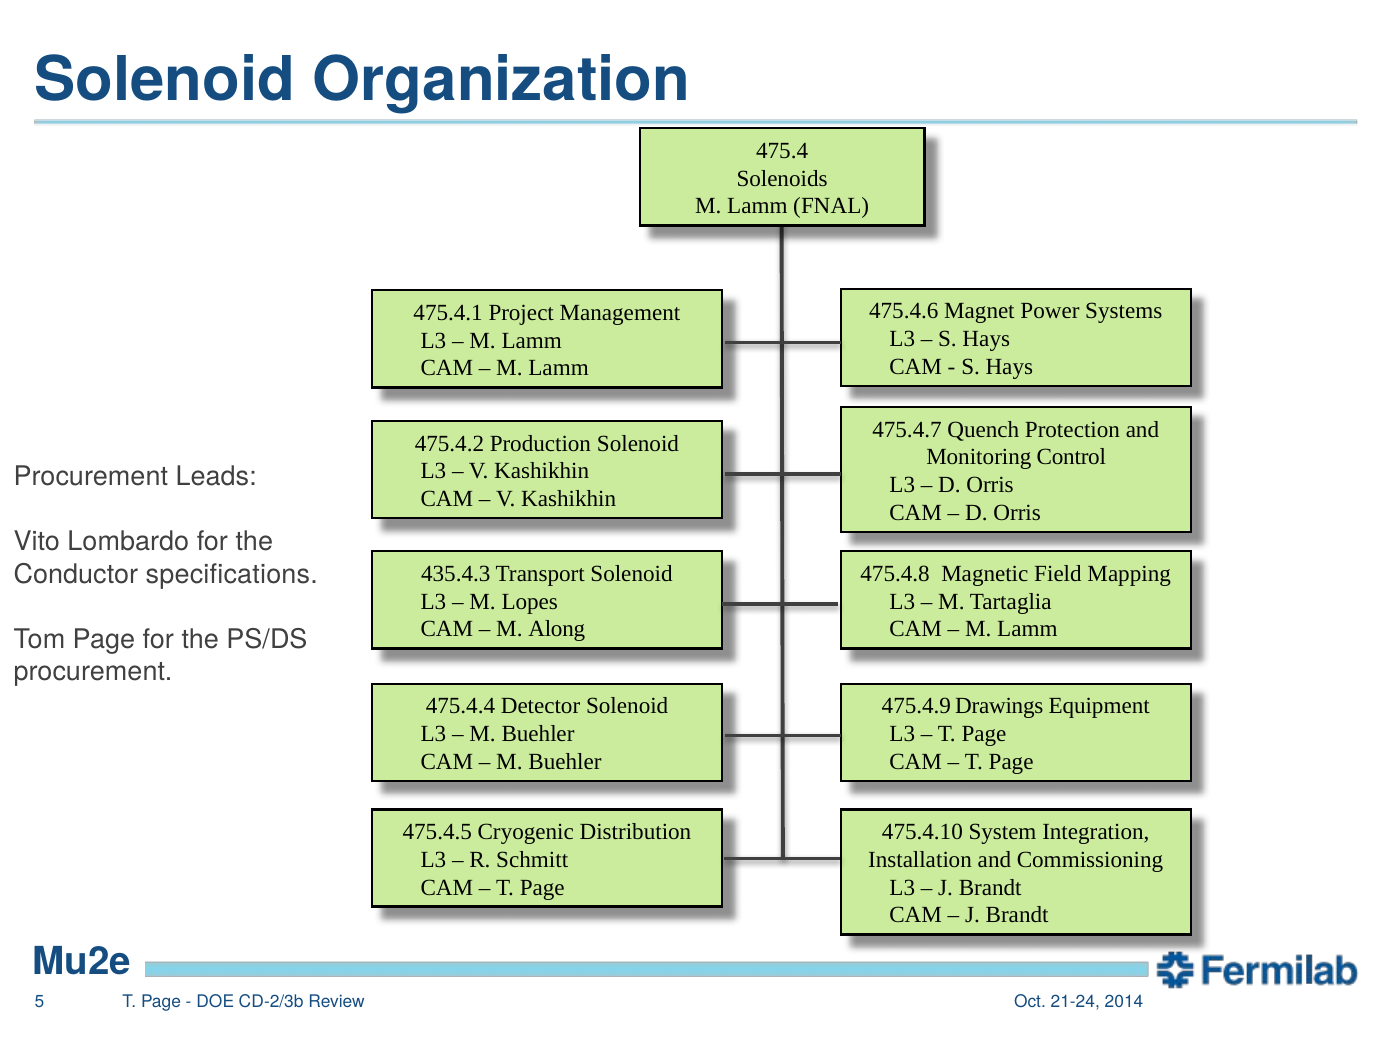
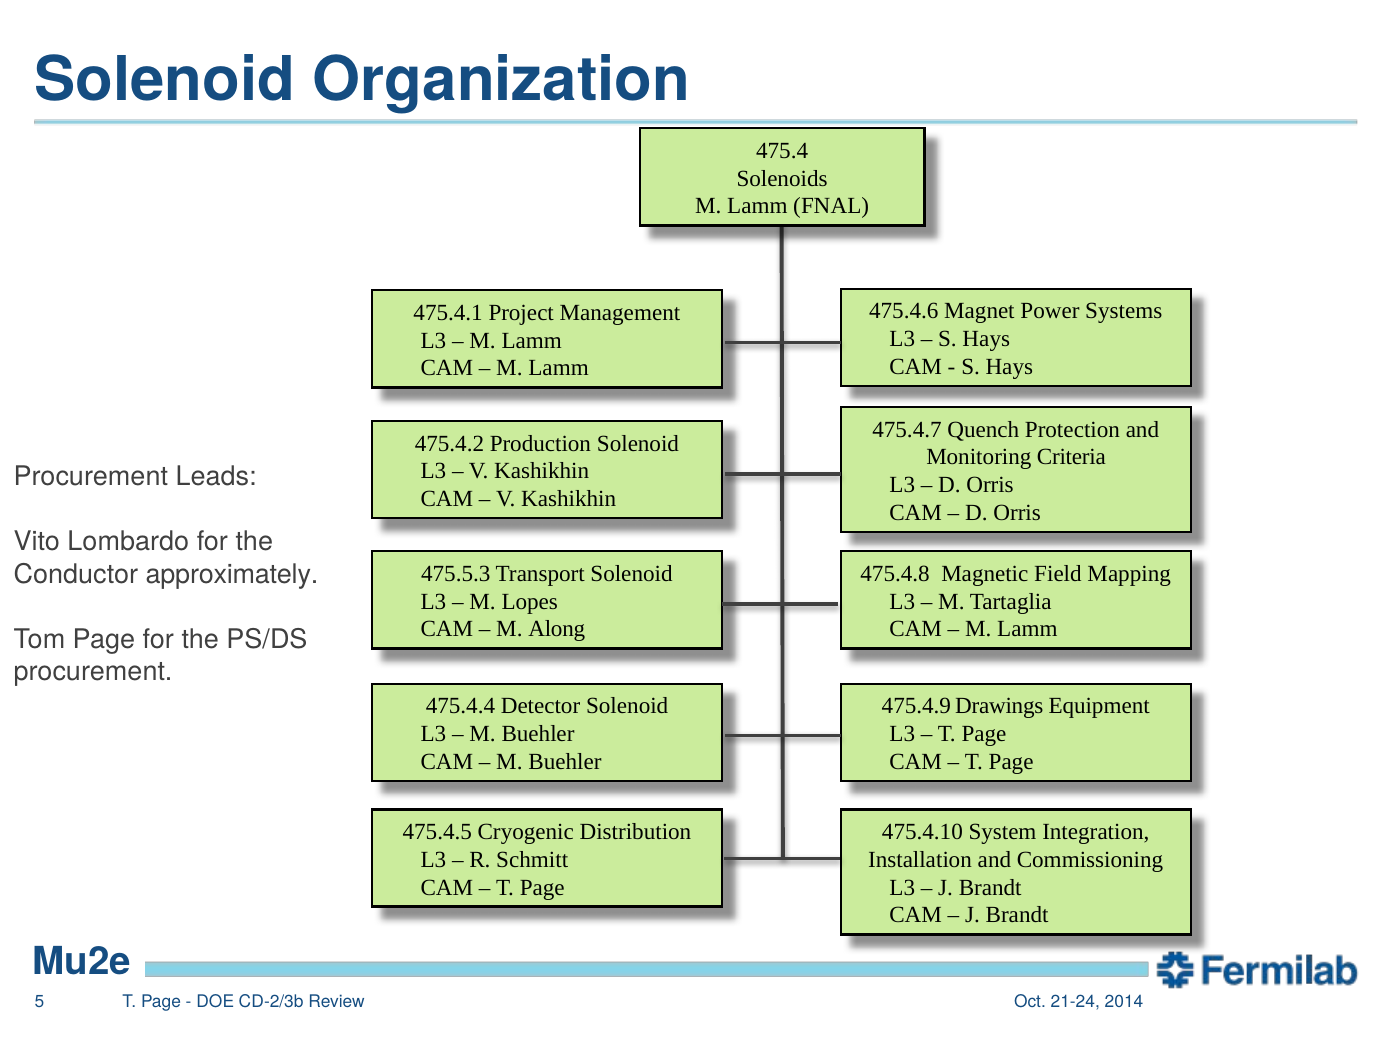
Control: Control -> Criteria (1071, 457)
435.4.3: 435.4.3 -> 475.5.3 (456, 574)
specifications: specifications -> approximately (232, 574)
